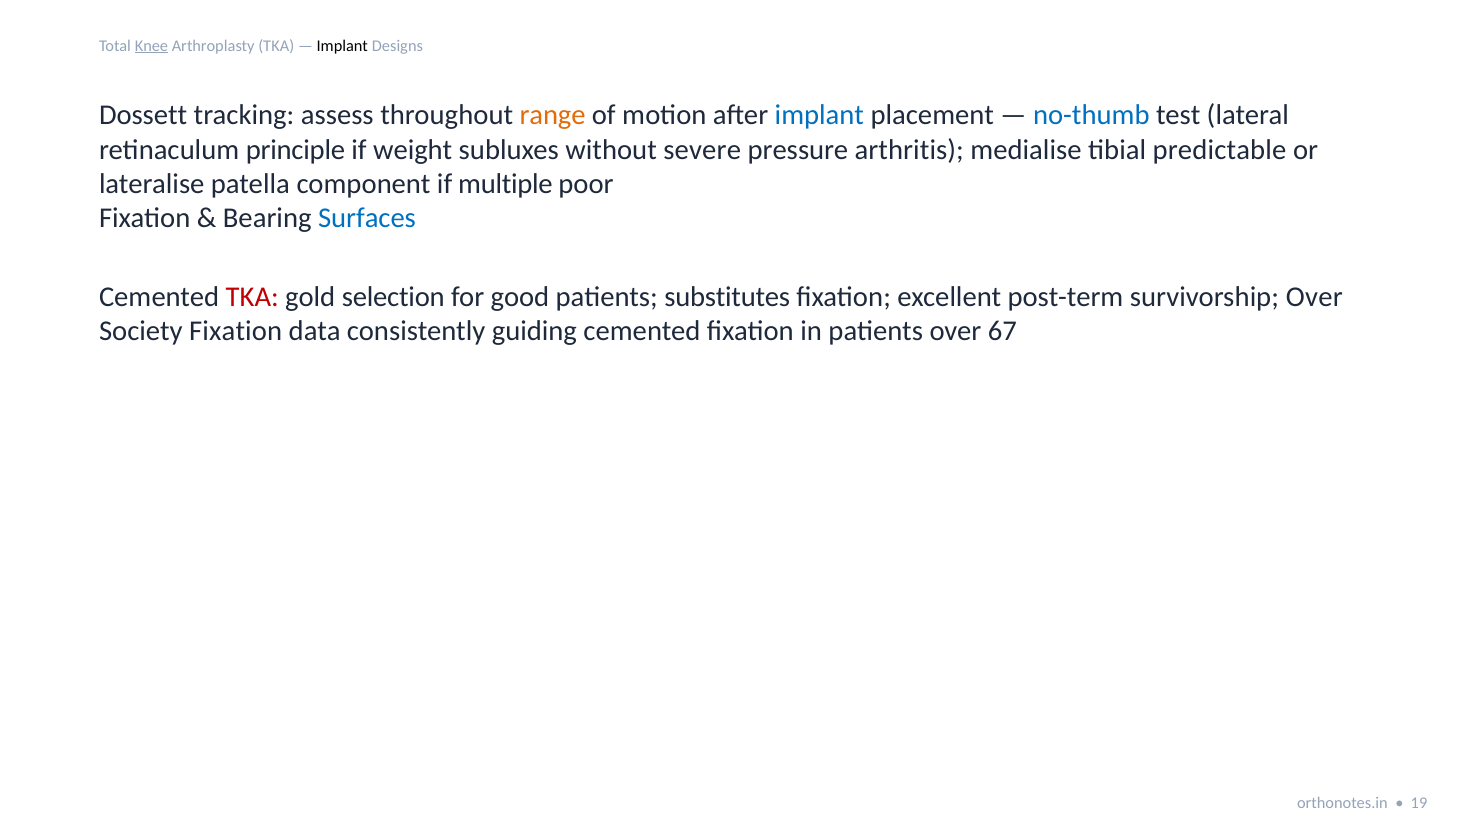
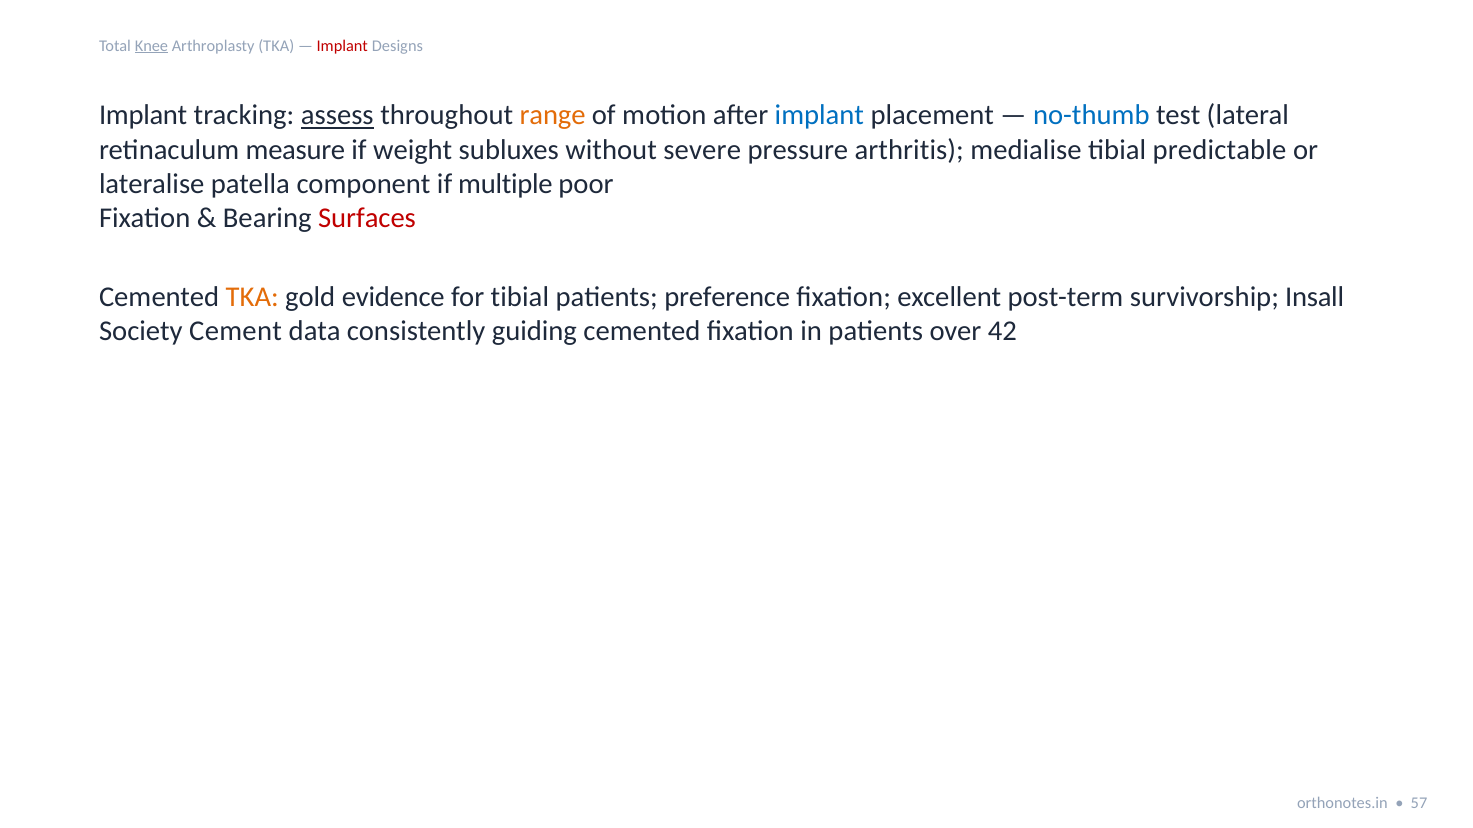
Implant colour: black -> red (342, 46)
Dossett: Dossett -> Implant (143, 116)
assess underline: none -> present (337, 116)
principle: principle -> measure (295, 150)
Surfaces colour: blue -> red (367, 219)
TKA colour: red -> orange (252, 297)
selection: selection -> evidence (393, 297)
for good: good -> tibial (520, 297)
substitutes: substitutes -> preference (727, 297)
survivorship Over: Over -> Insall (1315, 297)
Society Fixation: Fixation -> Cement (236, 332)
67: 67 -> 42 (1002, 332)
19: 19 -> 57 (1419, 804)
